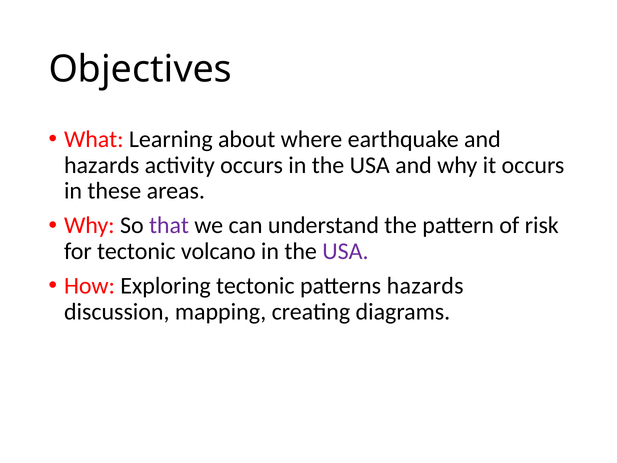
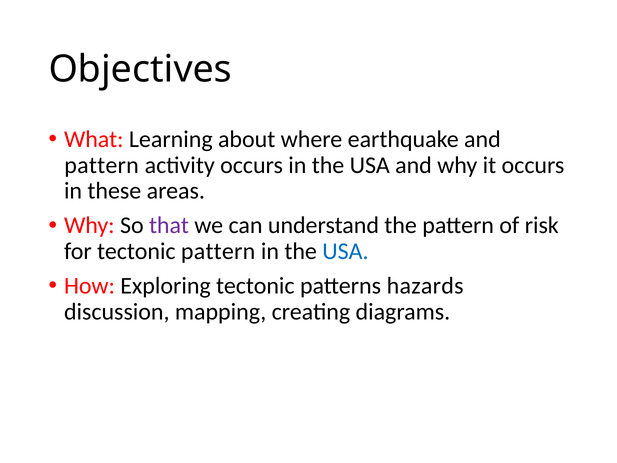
hazards: hazards -> pattern (102, 165)
tectonic volcano: volcano -> pattern (218, 251)
USA colour: purple -> blue (345, 251)
